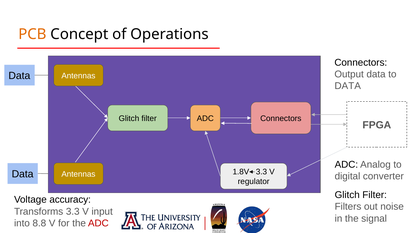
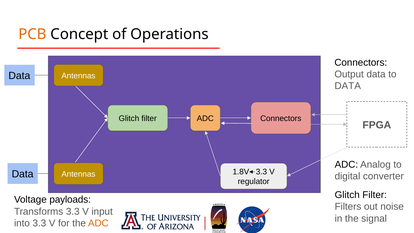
accuracy: accuracy -> payloads (70, 200)
into 8.8: 8.8 -> 3.3 (39, 223)
ADC colour: red -> orange (98, 223)
